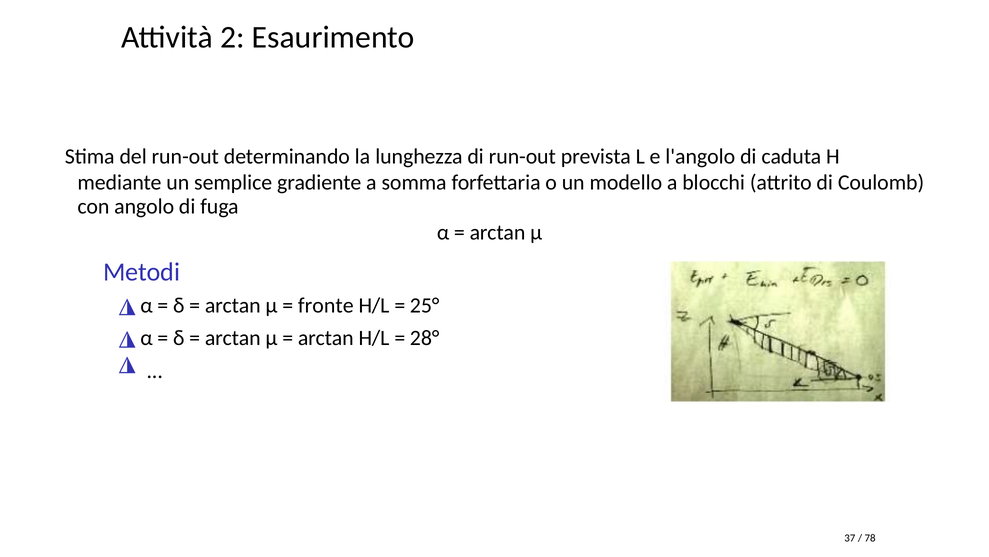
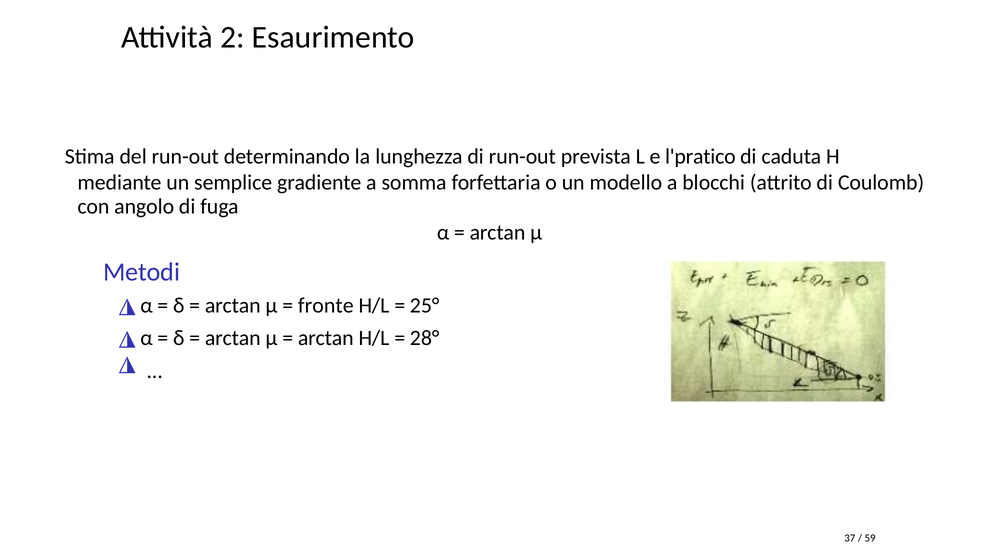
l'angolo: l'angolo -> l'pratico (700, 157)
78: 78 -> 59 (870, 538)
